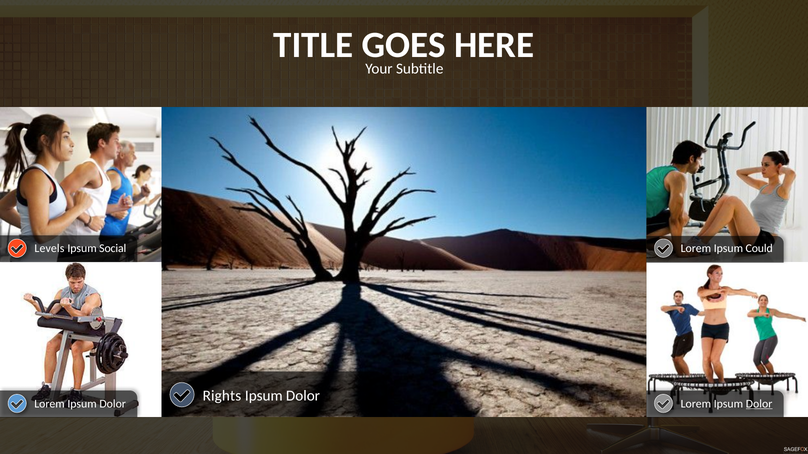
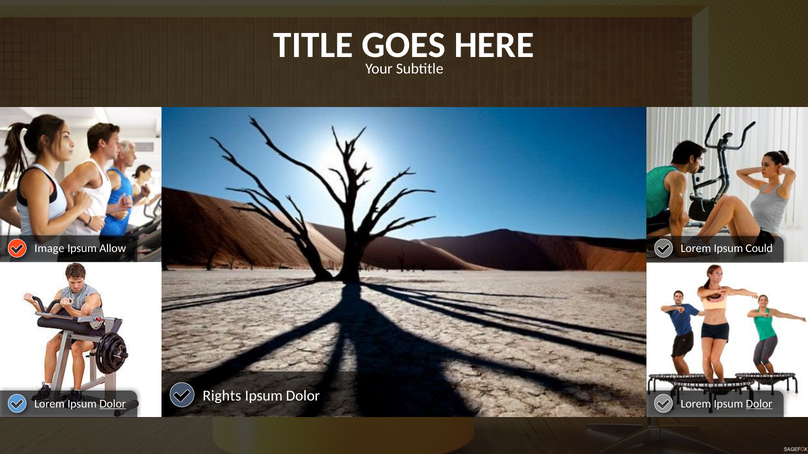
Levels: Levels -> Image (49, 249)
Social: Social -> Allow (113, 249)
Dolor underline: none -> present (113, 404)
